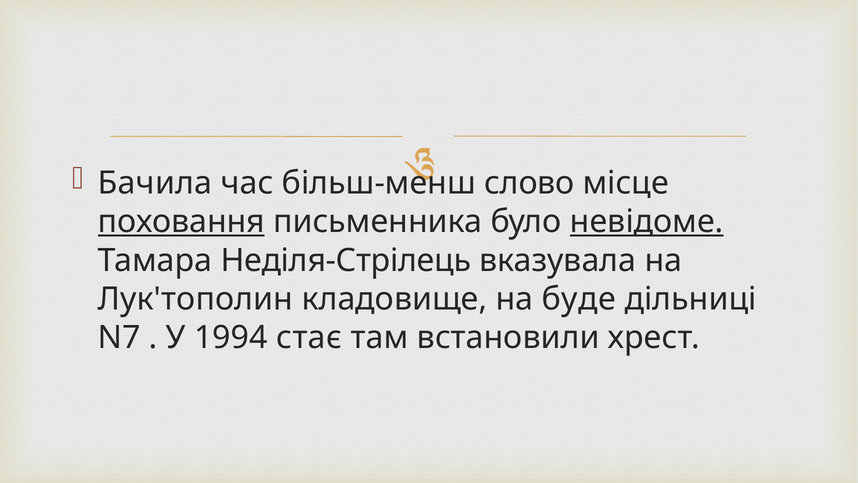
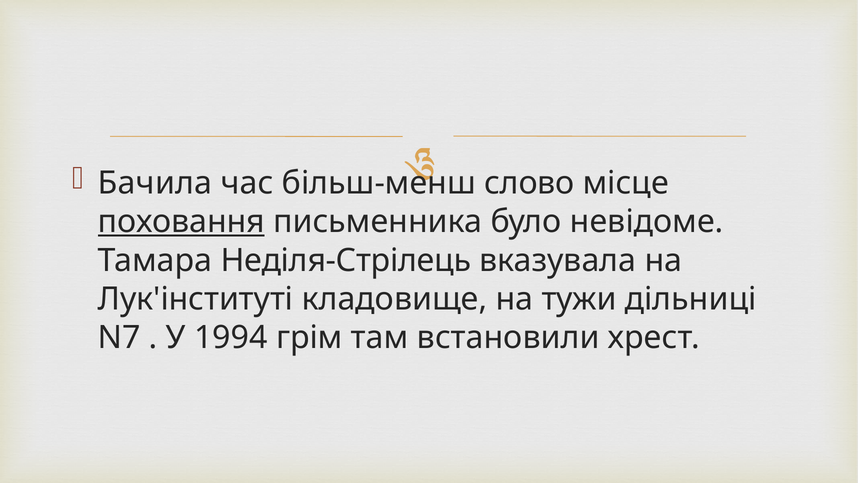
невідоме underline: present -> none (647, 222)
Лук'тополин: Лук'тополин -> Лук'інституті (196, 299)
буде: буде -> тужи (579, 299)
стає: стає -> грім (309, 338)
